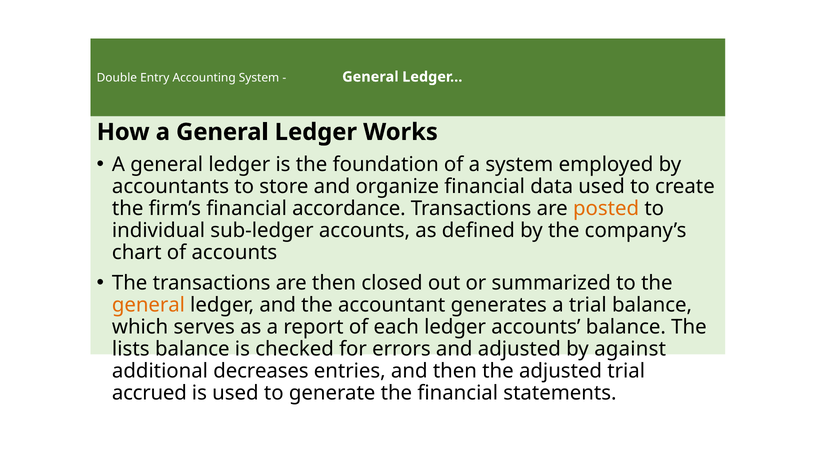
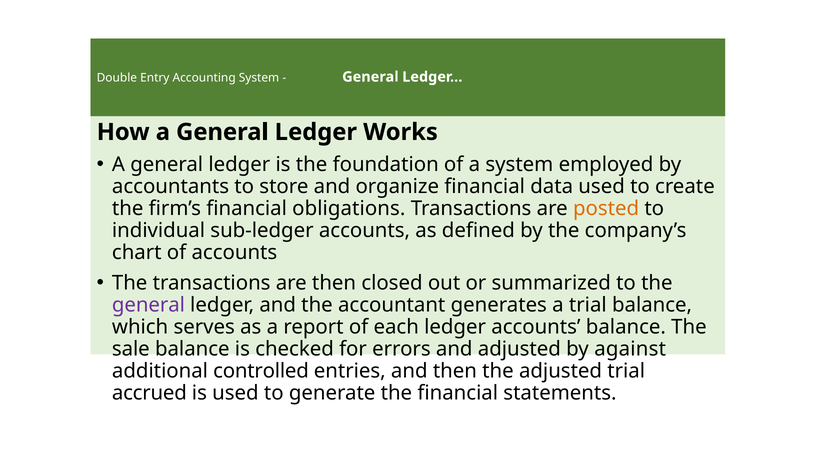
accordance: accordance -> obligations (349, 208)
general colour: orange -> purple (148, 305)
lists: lists -> sale (131, 349)
decreases: decreases -> controlled (261, 371)
